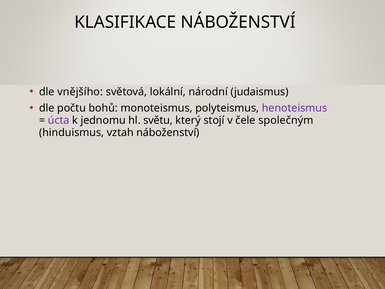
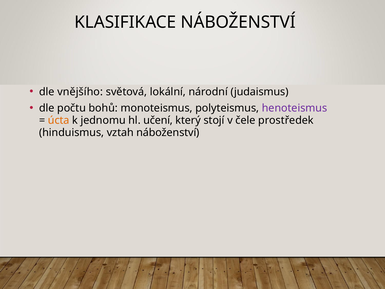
úcta colour: purple -> orange (59, 120)
světu: světu -> učení (158, 120)
společným: společným -> prostředek (286, 120)
